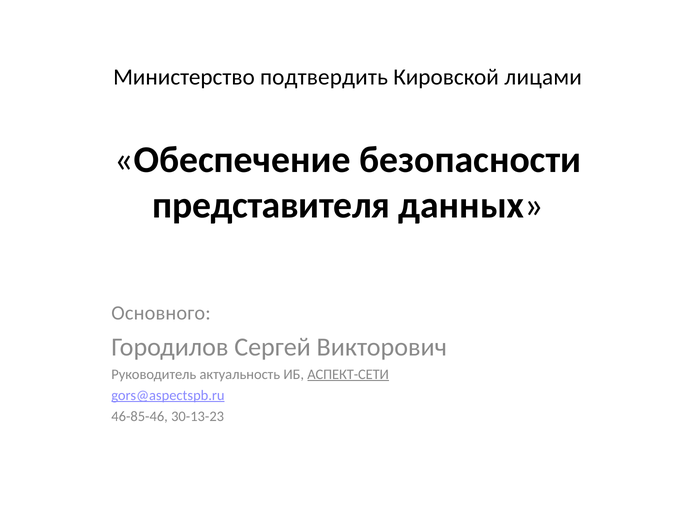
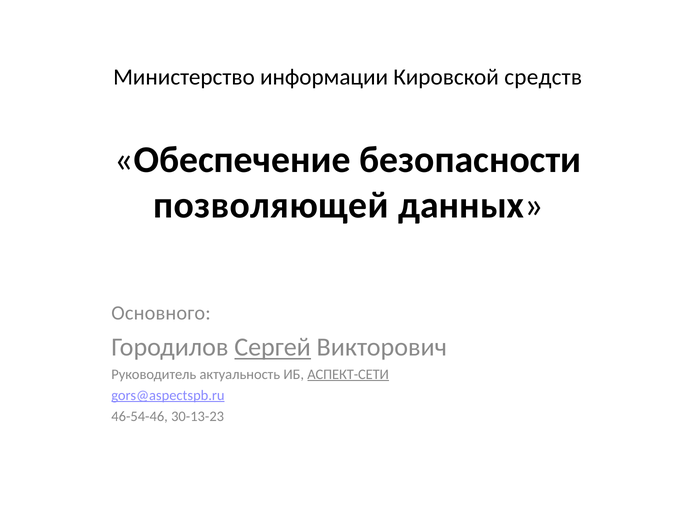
подтвердить: подтвердить -> информации (324, 77)
лицами: лицами -> средств (543, 77)
представителя: представителя -> позволяющей (271, 205)
Сергей underline: none -> present (273, 347)
46-85-46: 46-85-46 -> 46-54-46 (140, 416)
